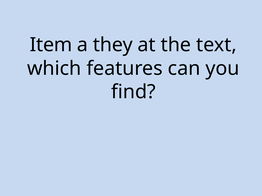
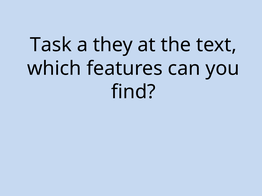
Item: Item -> Task (51, 45)
